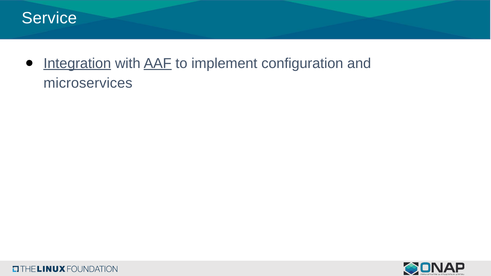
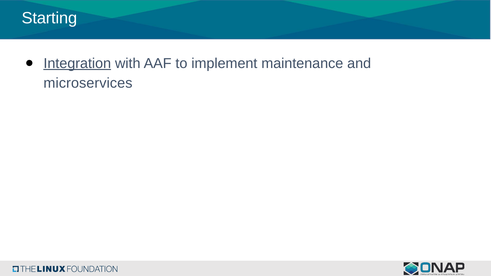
Service: Service -> Starting (49, 18)
AAF underline: present -> none (158, 63)
configuration: configuration -> maintenance (302, 63)
